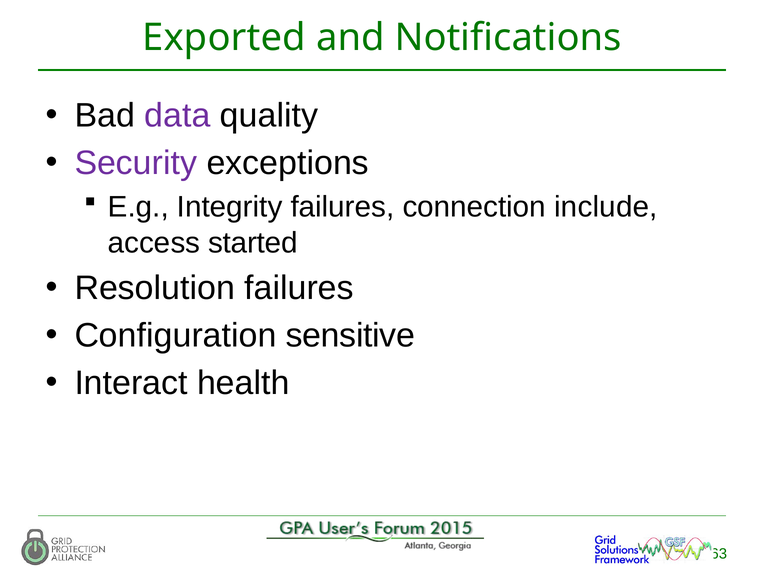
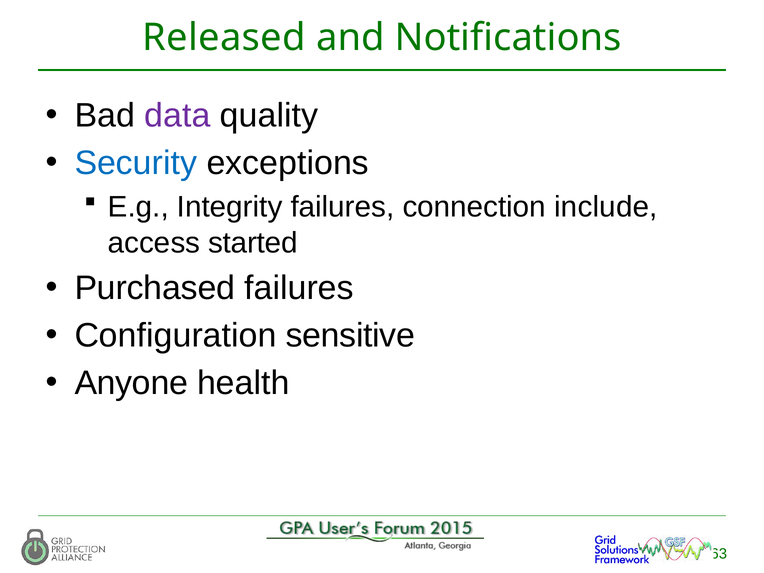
Exported: Exported -> Released (224, 38)
Security colour: purple -> blue (136, 163)
Resolution: Resolution -> Purchased (155, 288)
Interact: Interact -> Anyone (131, 383)
